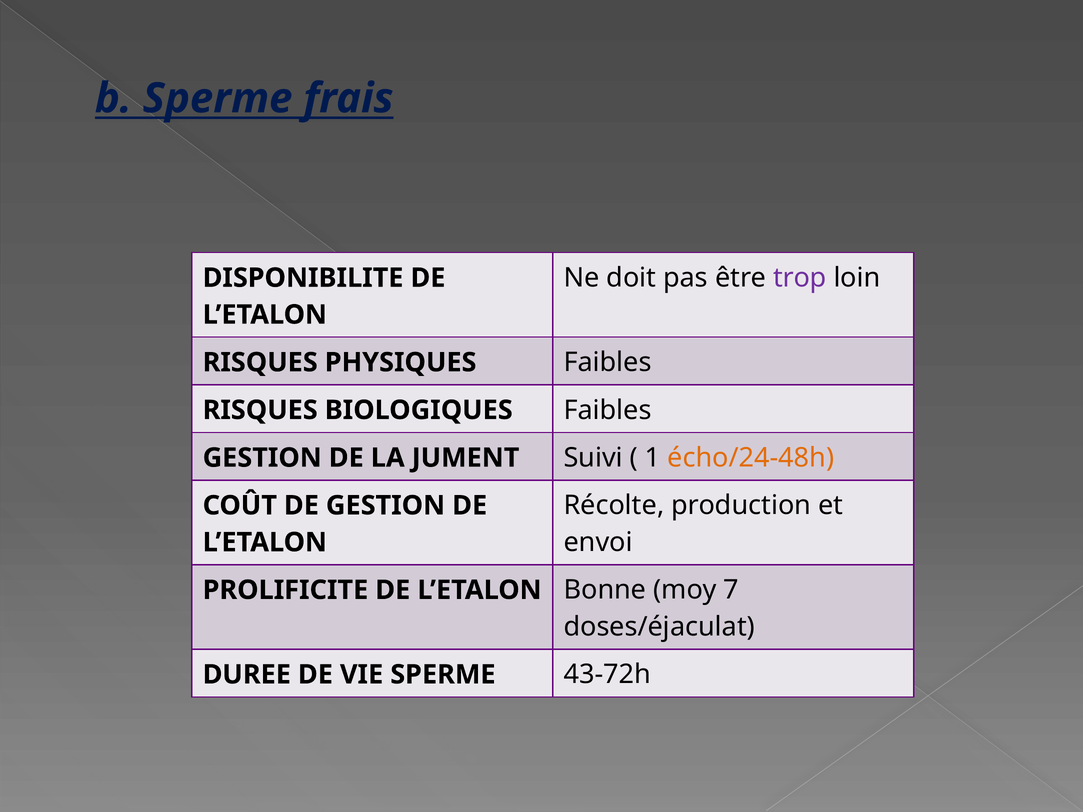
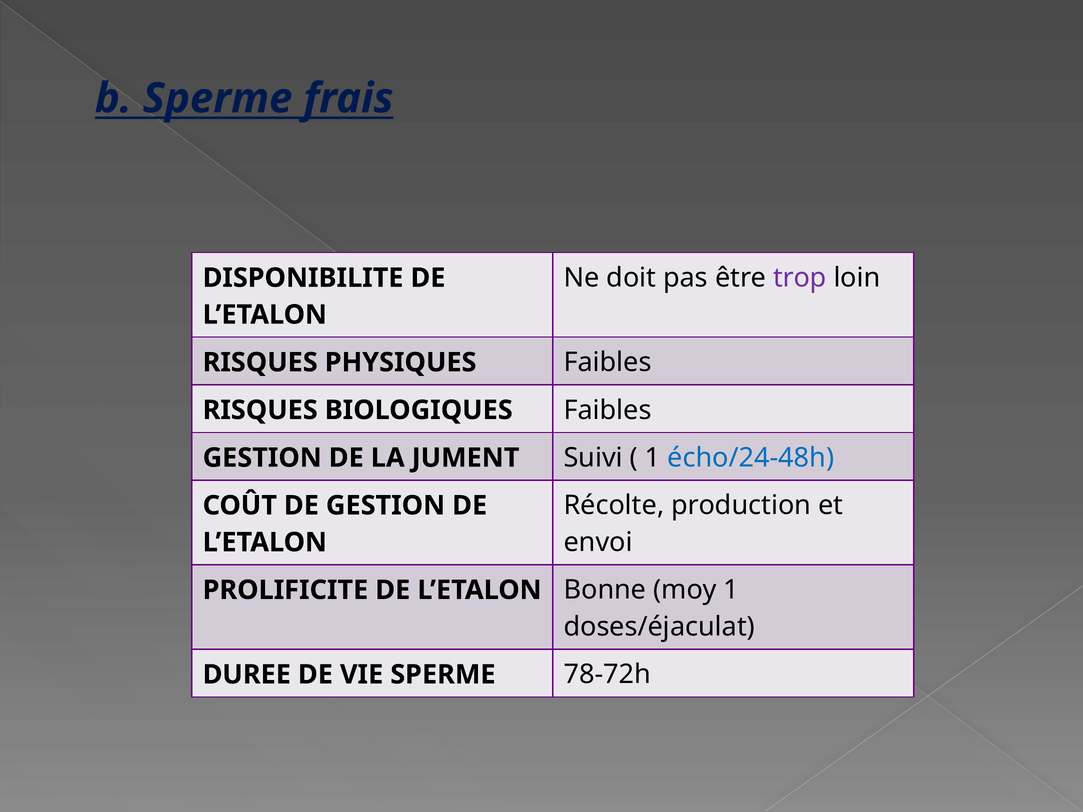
écho/24-48h colour: orange -> blue (751, 458)
moy 7: 7 -> 1 (731, 590)
43-72h: 43-72h -> 78-72h (607, 675)
